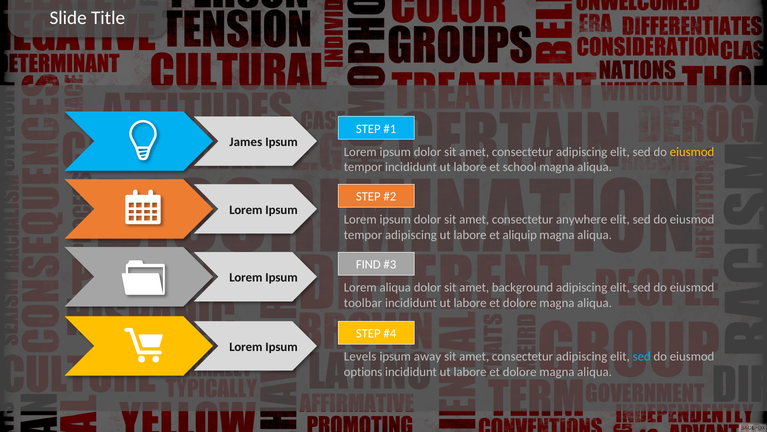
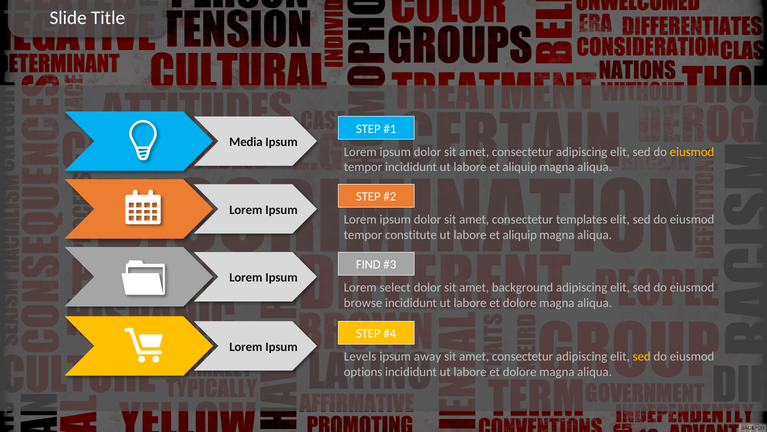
James: James -> Media (246, 142)
school: school -> aliquip (520, 167)
anywhere: anywhere -> templates (582, 219)
tempor adipiscing: adipiscing -> constitute (411, 235)
Lorem aliqua: aliqua -> select (395, 287)
toolbar: toolbar -> browse (363, 302)
sed colour: light blue -> yellow (642, 356)
